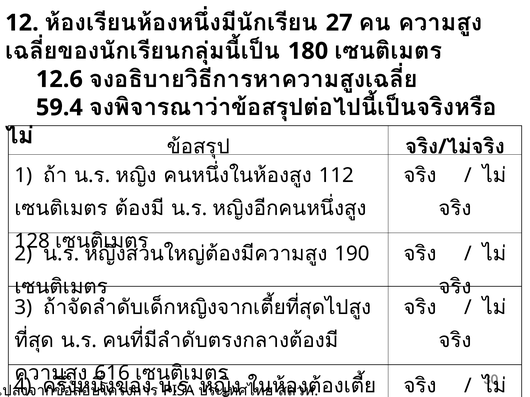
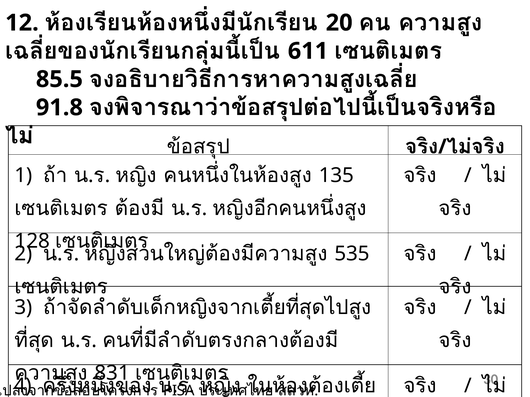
27: 27 -> 20 (339, 23)
180: 180 -> 611 (308, 51)
12.6: 12.6 -> 85.5 (59, 79)
59.4: 59.4 -> 91.8 (59, 108)
112: 112 -> 135 (336, 176)
190: 190 -> 535 (352, 254)
616: 616 -> 831 (112, 373)
